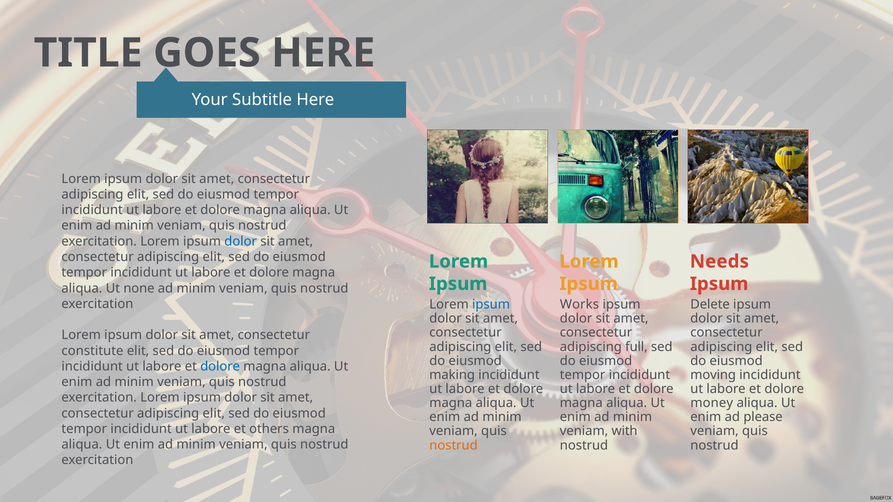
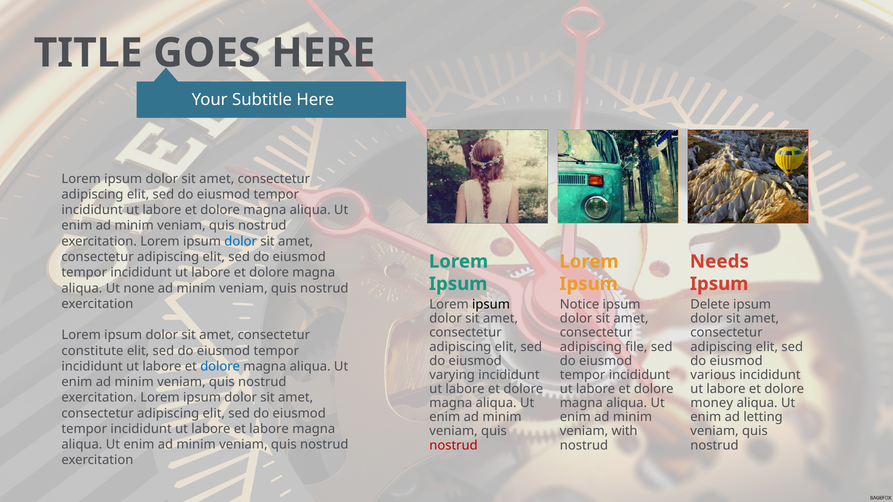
ipsum colour: blue -> black (491, 305)
Works: Works -> Notice (580, 305)
full: full -> file (636, 347)
making: making -> varying (452, 375)
moving: moving -> various (713, 375)
please: please -> letting (763, 417)
et others: others -> labore (269, 429)
nostrud colour: orange -> red (453, 445)
